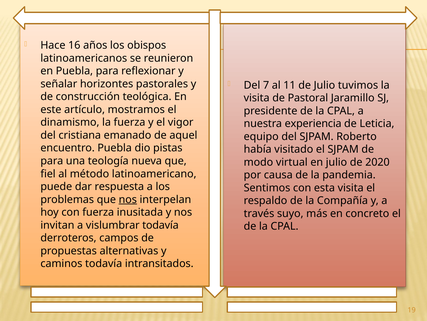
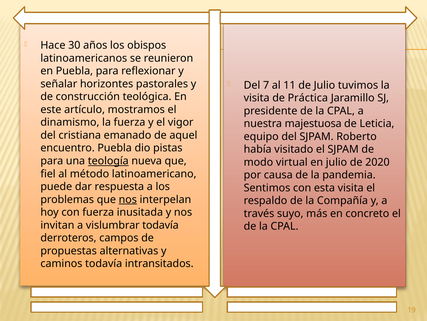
16: 16 -> 30 (74, 45)
Pastoral: Pastoral -> Práctica (308, 98)
experiencia: experiencia -> majestuosa (313, 123)
teología underline: none -> present (108, 161)
